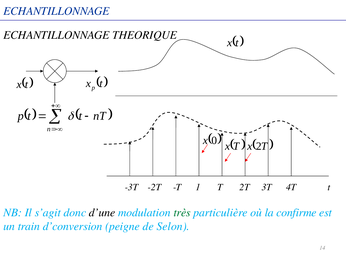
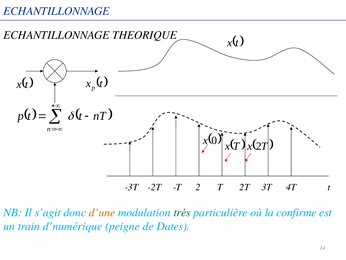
T 1: 1 -> 2 (198, 187)
d’une colour: black -> orange (102, 212)
d’conversion: d’conversion -> d’numérique (73, 226)
Selon: Selon -> Dates (173, 226)
